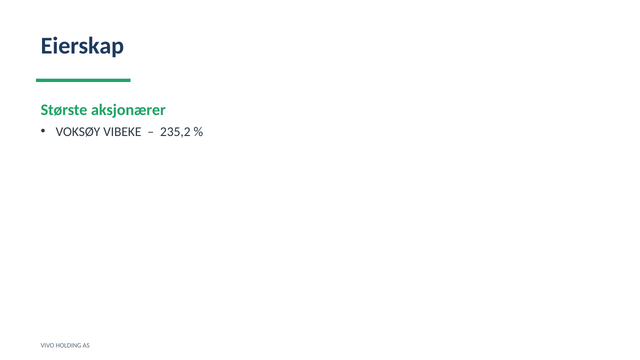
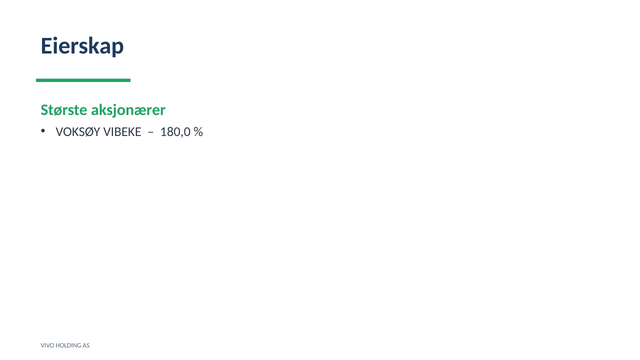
235,2: 235,2 -> 180,0 (175, 132)
